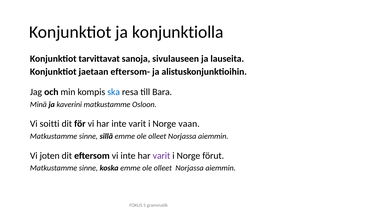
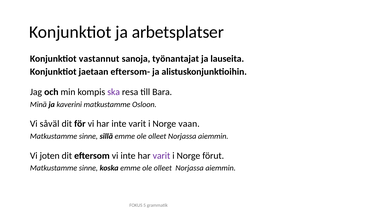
konjunktiolla: konjunktiolla -> arbetsplatser (178, 32)
tarvittavat: tarvittavat -> vastannut (99, 59)
sivulauseen: sivulauseen -> työnantajat (176, 59)
ska colour: blue -> purple (114, 92)
soitti: soitti -> såväl (50, 124)
